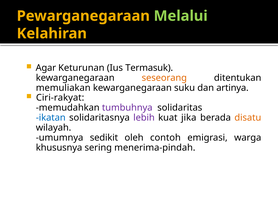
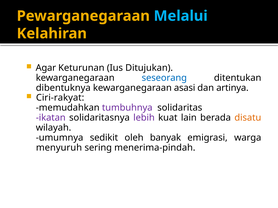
Melalui colour: light green -> light blue (181, 16)
Termasuk: Termasuk -> Ditujukan (149, 68)
seseorang colour: orange -> blue (164, 78)
memuliakan: memuliakan -> dibentuknya (63, 88)
suku: suku -> asasi (185, 88)
ikatan colour: blue -> purple (51, 118)
jika: jika -> lain (189, 118)
contoh: contoh -> banyak (166, 138)
khususnya: khususnya -> menyuruh (59, 148)
